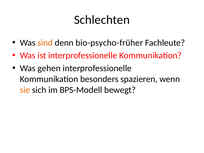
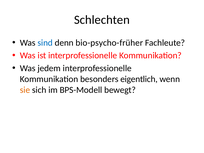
sind colour: orange -> blue (45, 43)
gehen: gehen -> jedem (49, 68)
spazieren: spazieren -> eigentlich (139, 79)
